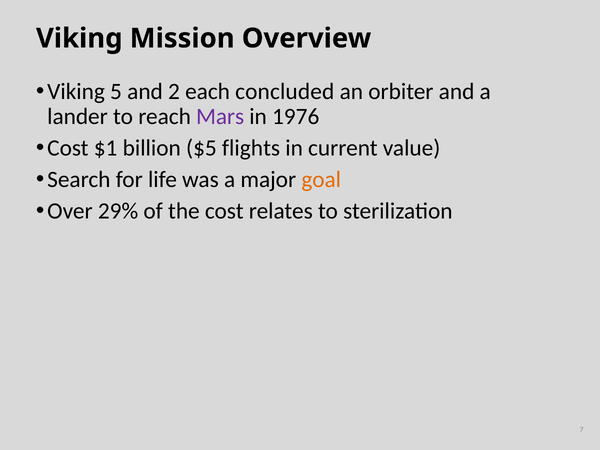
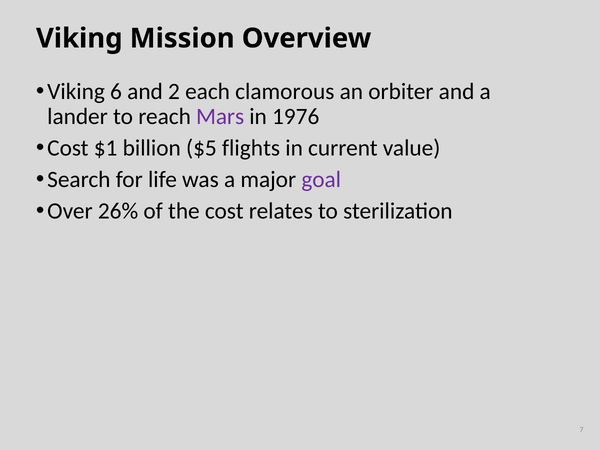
5: 5 -> 6 (116, 91)
concluded: concluded -> clamorous (285, 91)
goal colour: orange -> purple (321, 180)
29%: 29% -> 26% (118, 211)
